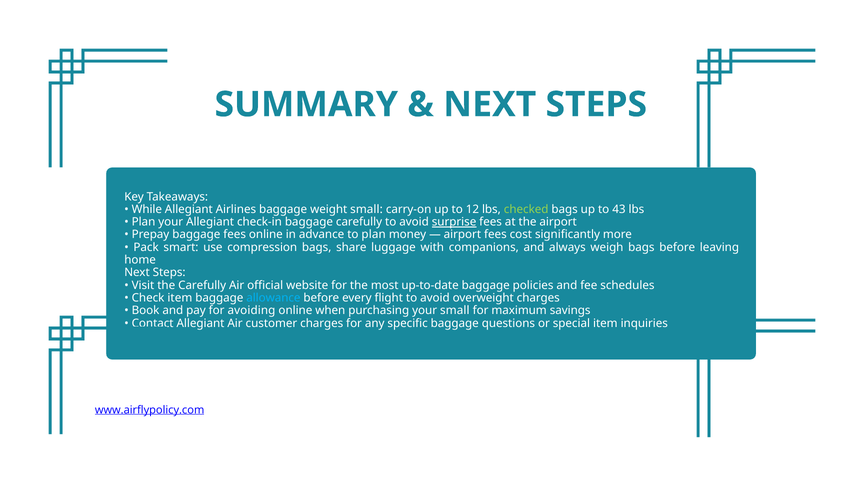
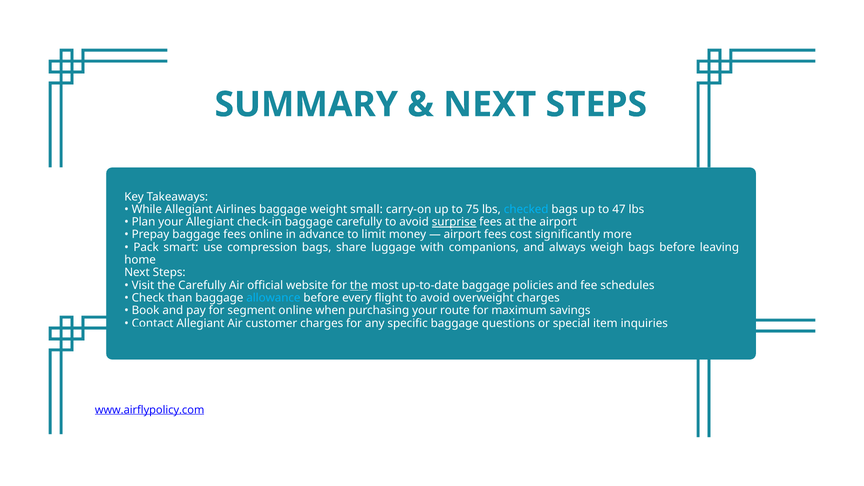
12: 12 -> 75 (472, 209)
checked colour: light green -> light blue (526, 209)
43: 43 -> 47 (619, 209)
to plan: plan -> limit (374, 235)
the underline: none -> present (359, 285)
Check item: item -> than (180, 298)
avoiding: avoiding -> segment (252, 311)
your small: small -> route (455, 311)
